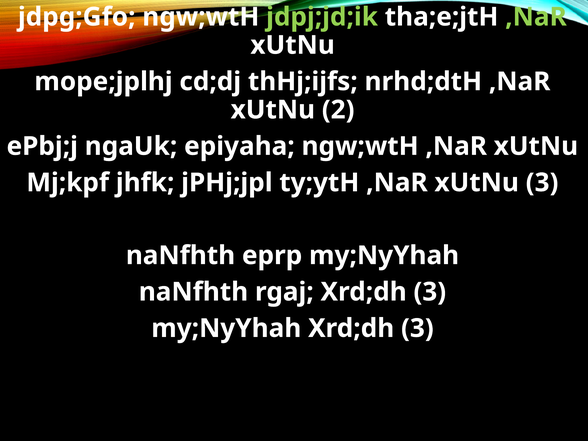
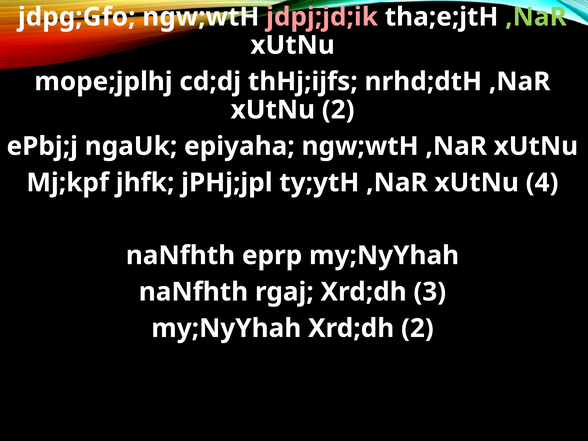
jdpj;jd;ik colour: light green -> pink (322, 17)
xUtNu 3: 3 -> 4 (542, 183)
my;NyYhah Xrd;dh 3: 3 -> 2 (417, 328)
